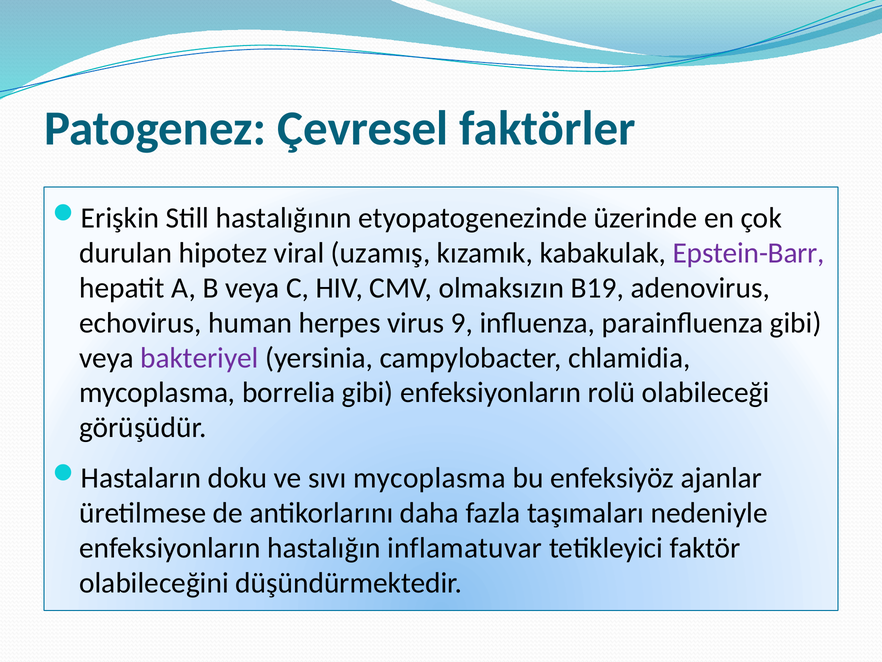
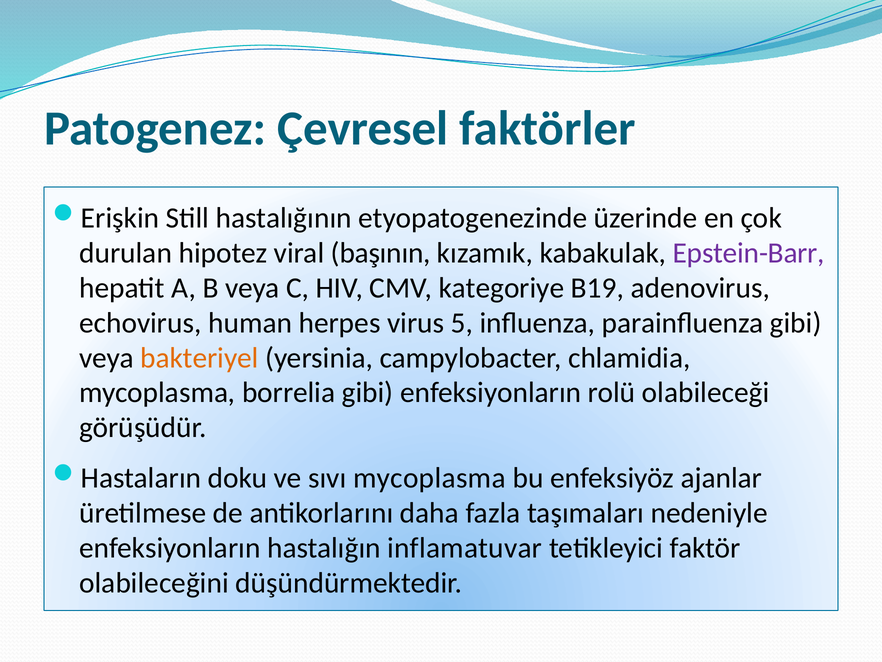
uzamış: uzamış -> başının (381, 253)
olmaksızın: olmaksızın -> kategoriye (501, 288)
9: 9 -> 5 (462, 323)
bakteriyel colour: purple -> orange (199, 358)
